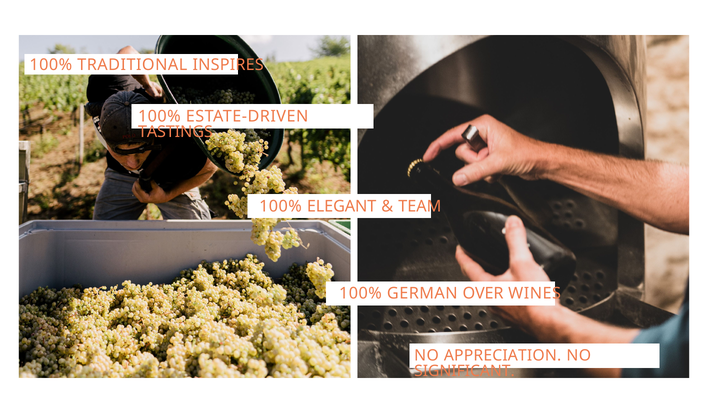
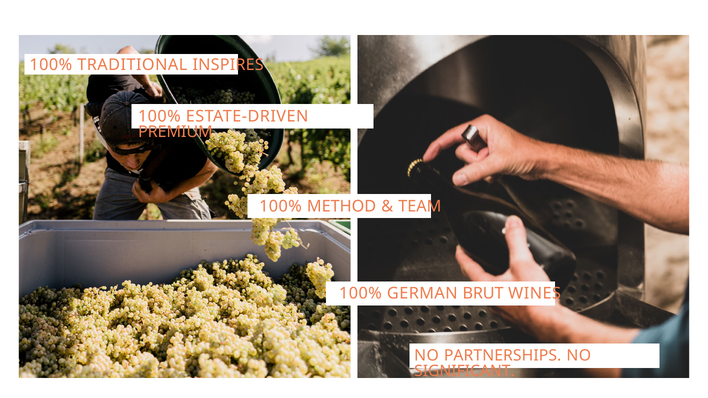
TASTINGS: TASTINGS -> PREMIUM (175, 132)
ELEGANT: ELEGANT -> METHOD (342, 207)
OVER: OVER -> BRUT (483, 294)
APPRECIATION: APPRECIATION -> PARTNERSHIPS (503, 356)
